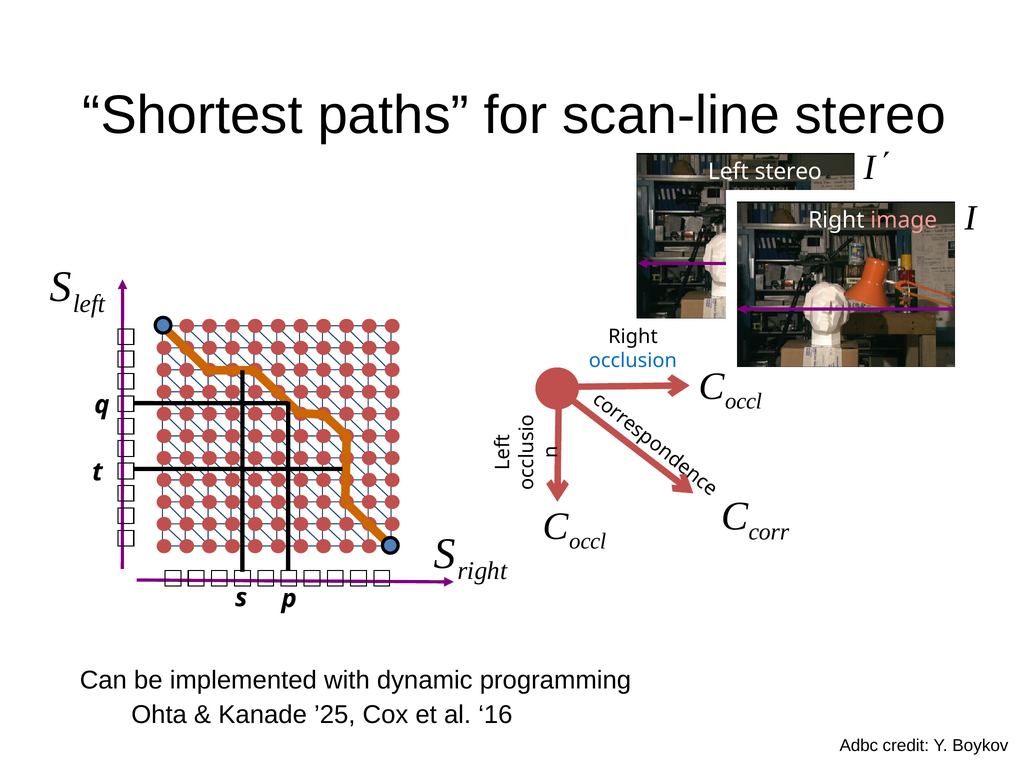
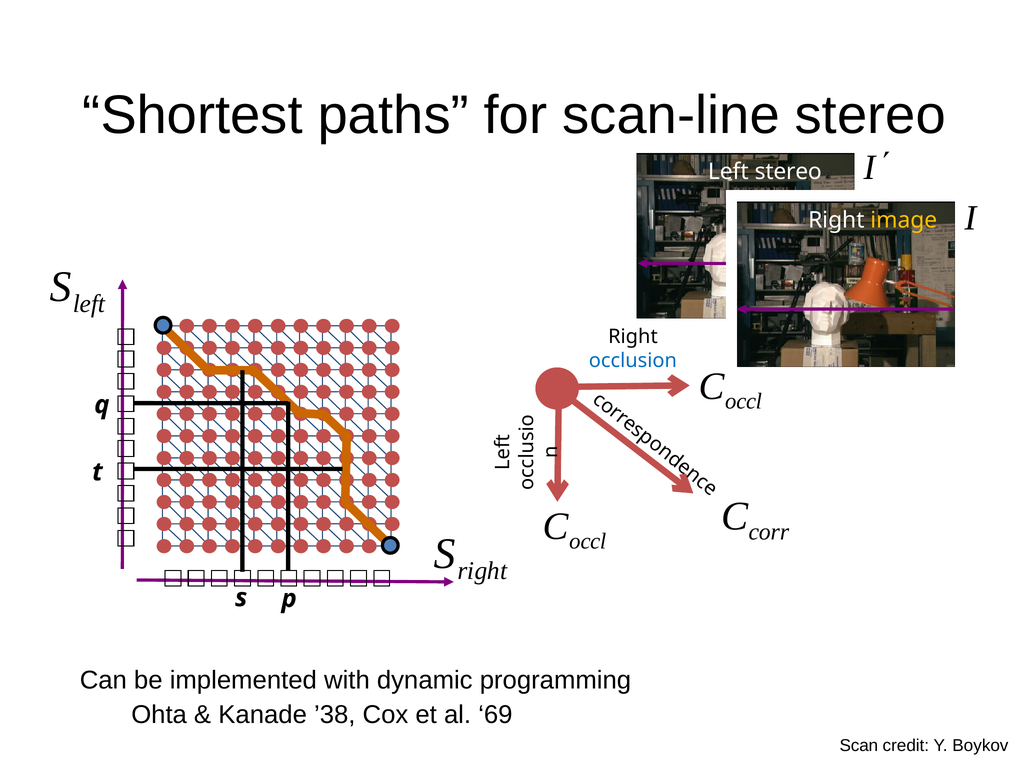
image colour: pink -> yellow (904, 220)
’25: ’25 -> ’38 (335, 714)
16: 16 -> 69 (495, 714)
Adbc: Adbc -> Scan (859, 745)
